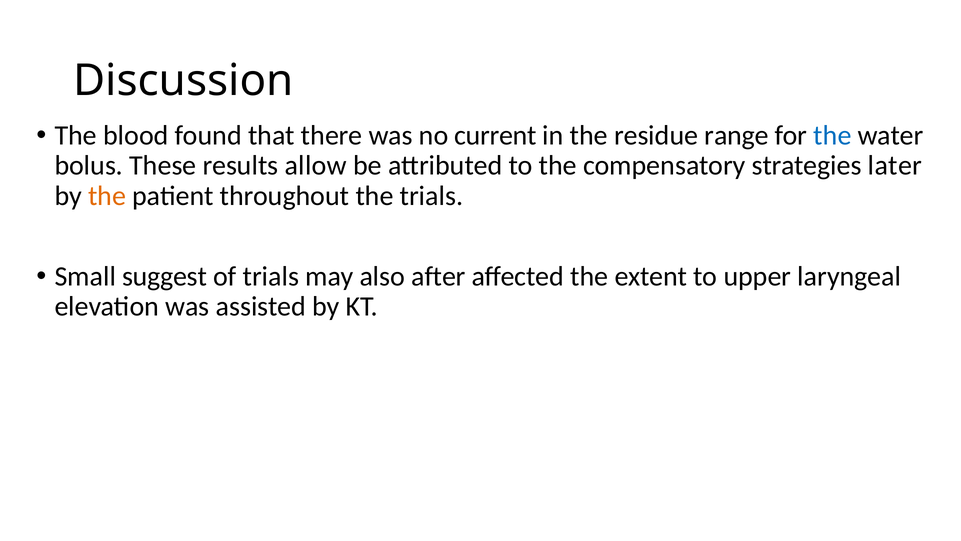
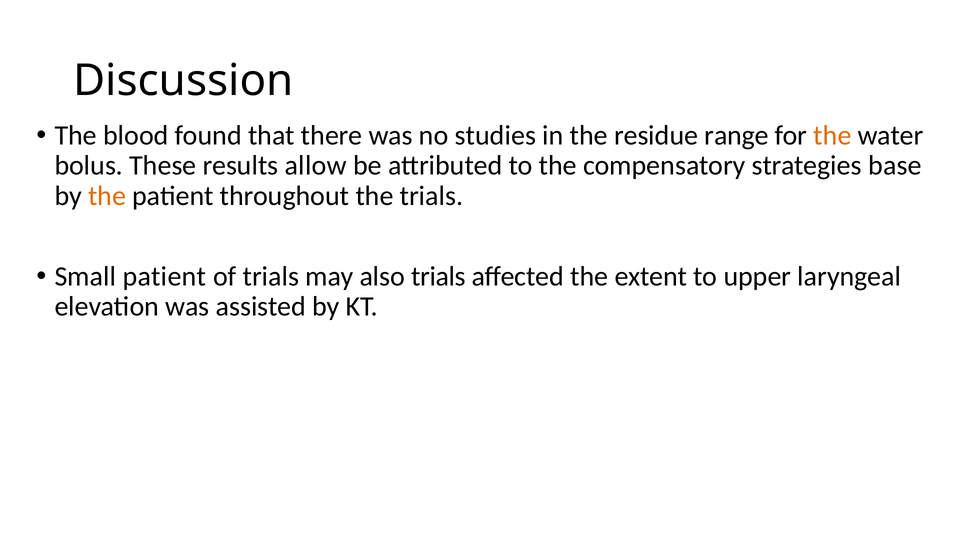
current: current -> studies (495, 135)
the colour: blue -> orange (832, 135)
later: later -> base (895, 165)
Small suggest: suggest -> patient (164, 276)
also after: after -> trials (438, 276)
